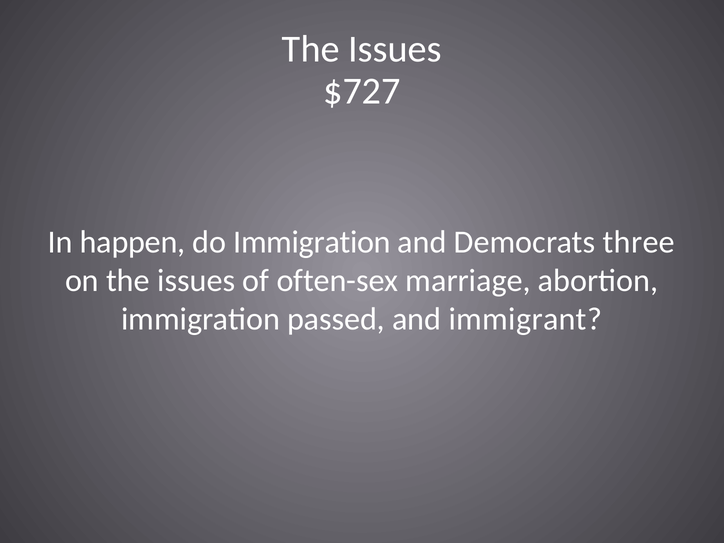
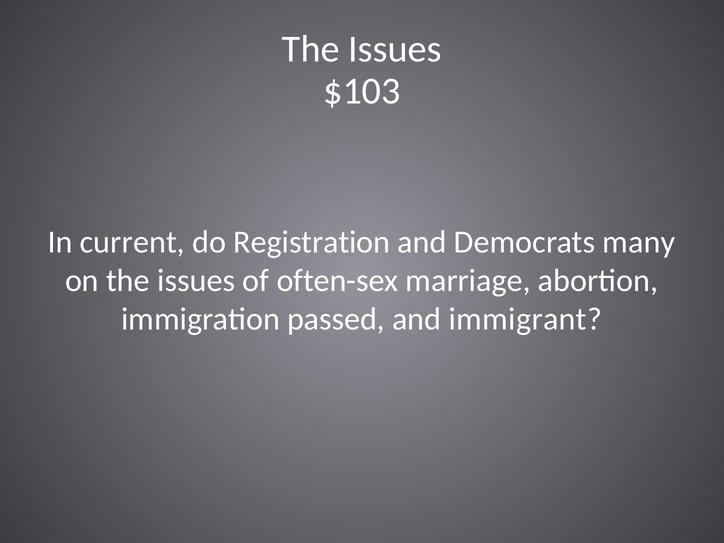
$727: $727 -> $103 (362, 91)
happen: happen -> current (132, 242)
do Immigration: Immigration -> Registration (312, 242)
three: three -> many (639, 242)
